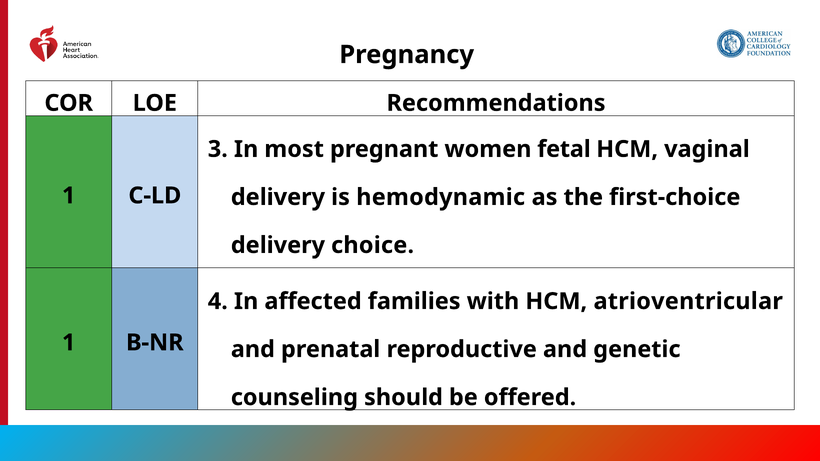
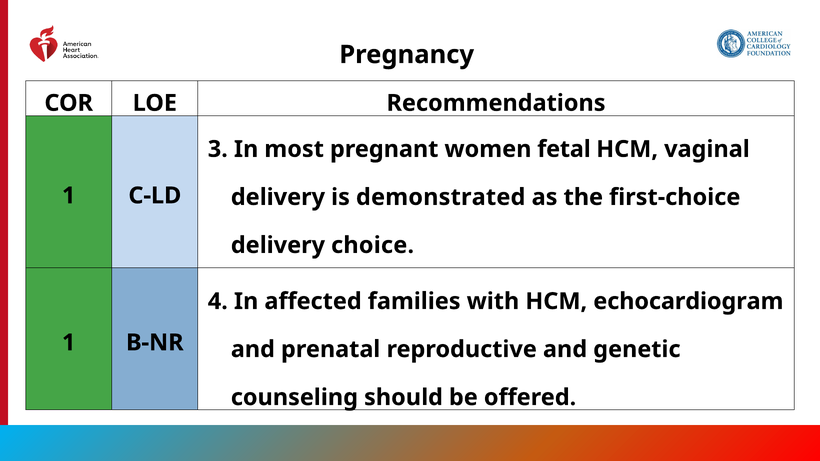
hemodynamic: hemodynamic -> demonstrated (441, 197)
atrioventricular: atrioventricular -> echocardiogram (688, 301)
